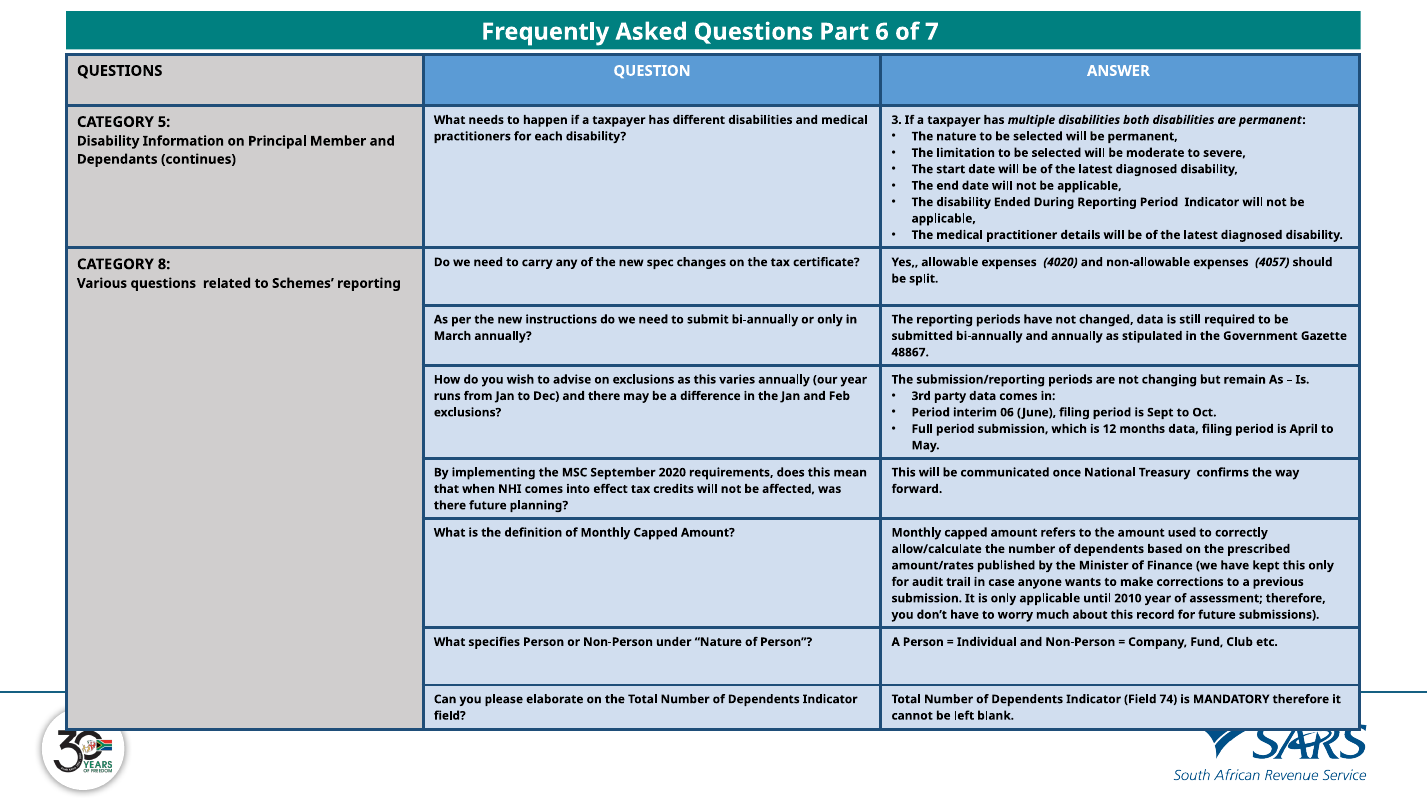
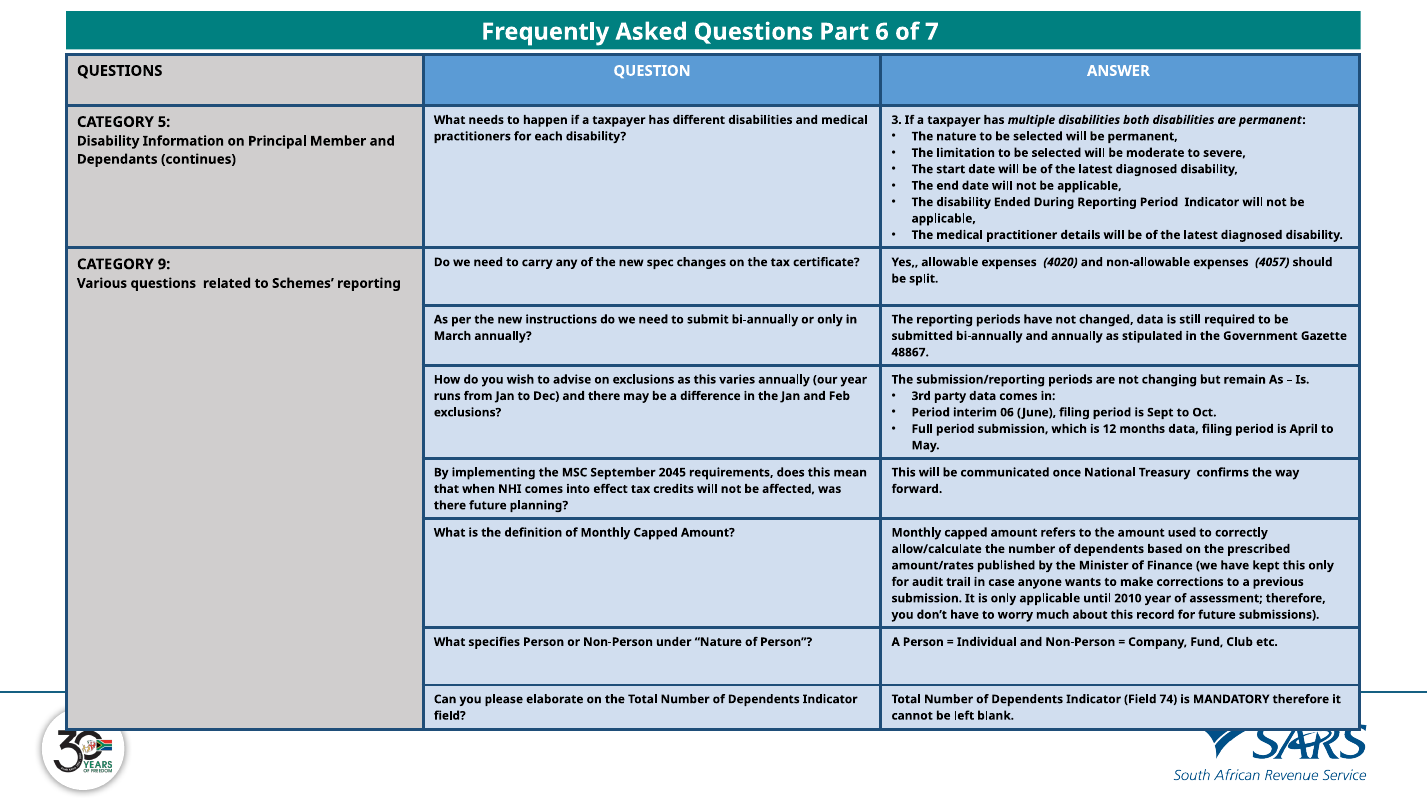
CATEGORY 8: 8 -> 9 (164, 264)
2020: 2020 -> 2045 (672, 472)
